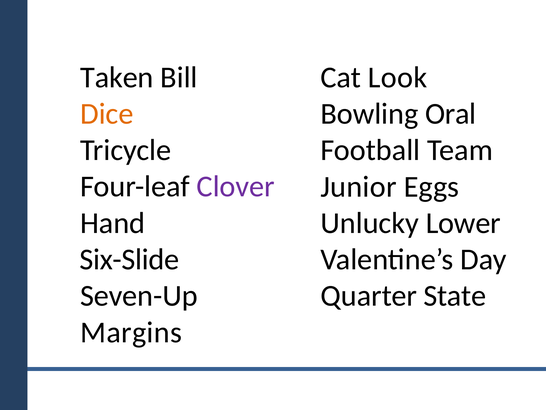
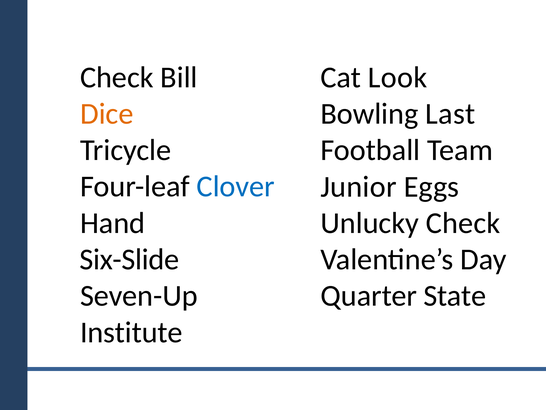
Taken: Taken -> Check (117, 77)
Oral: Oral -> Last (450, 114)
Clover colour: purple -> blue (236, 186)
Unlucky Lower: Lower -> Check (463, 223)
Margins: Margins -> Institute (131, 332)
